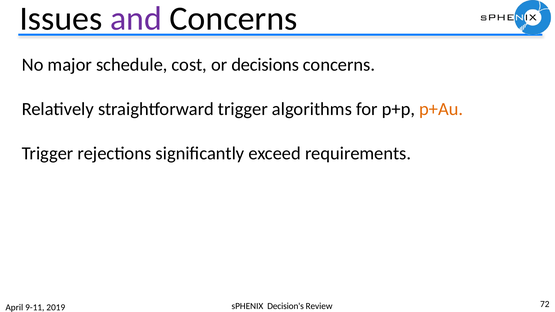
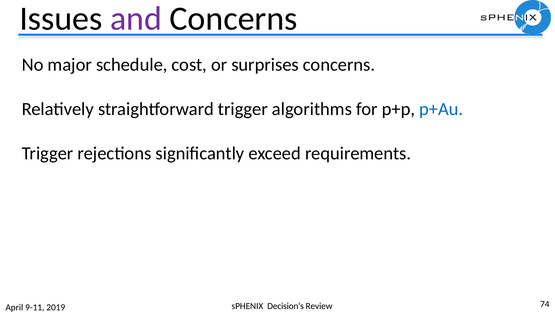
decisions: decisions -> surprises (265, 65)
p+Au colour: orange -> blue (441, 109)
72: 72 -> 74 (545, 304)
